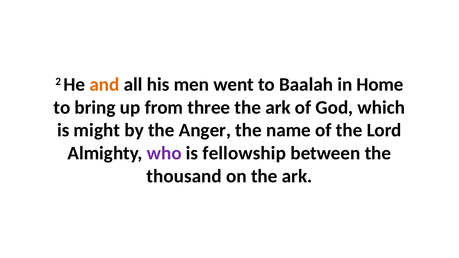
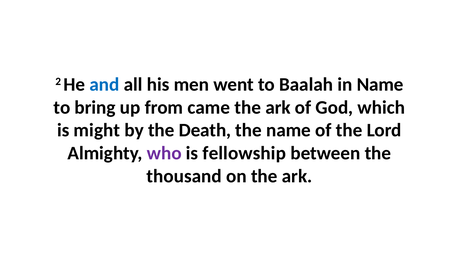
and colour: orange -> blue (104, 85)
in Home: Home -> Name (380, 85)
three: three -> came (209, 107)
Anger: Anger -> Death (205, 130)
